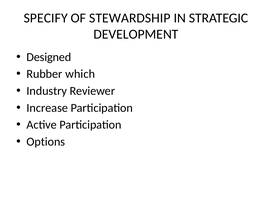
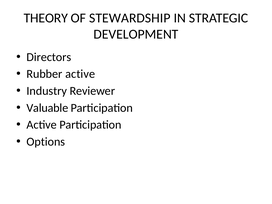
SPECIFY: SPECIFY -> THEORY (46, 18)
Designed: Designed -> Directors (49, 57)
Rubber which: which -> active (80, 74)
Increase: Increase -> Valuable (47, 108)
